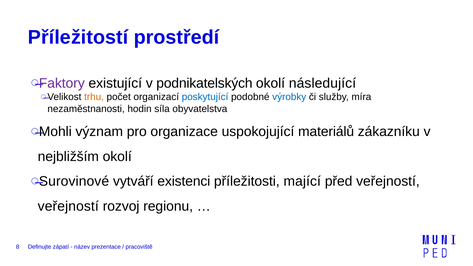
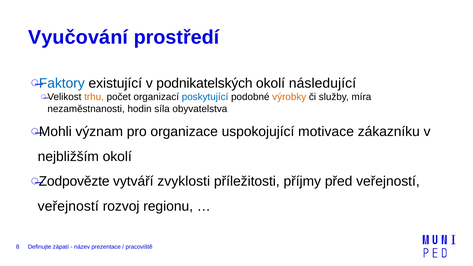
Příležitostí: Příležitostí -> Vyučování (78, 37)
Faktory colour: purple -> blue (62, 83)
výrobky colour: blue -> orange (289, 97)
materiálů: materiálů -> motivace (326, 132)
Surovinové: Surovinové -> Zodpovězte (74, 181)
existenci: existenci -> zvyklosti (184, 181)
mající: mající -> příjmy (302, 181)
